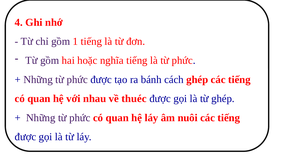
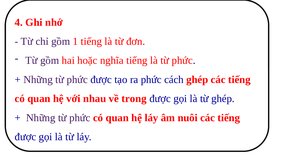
ra bánh: bánh -> phức (151, 80)
thuéc: thuéc -> trong (134, 99)
